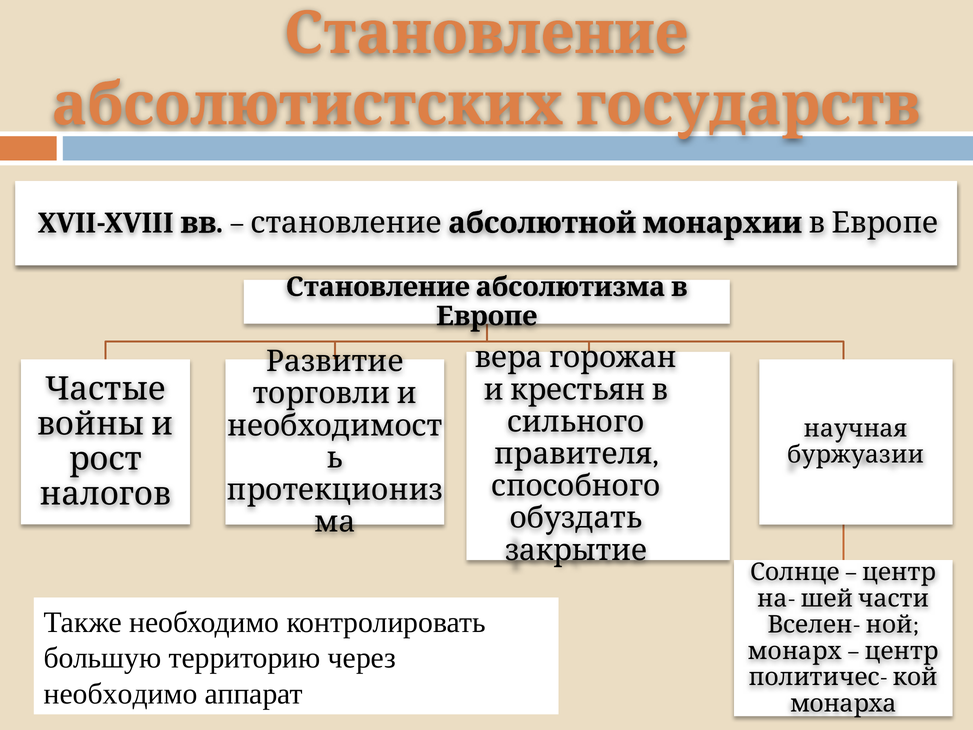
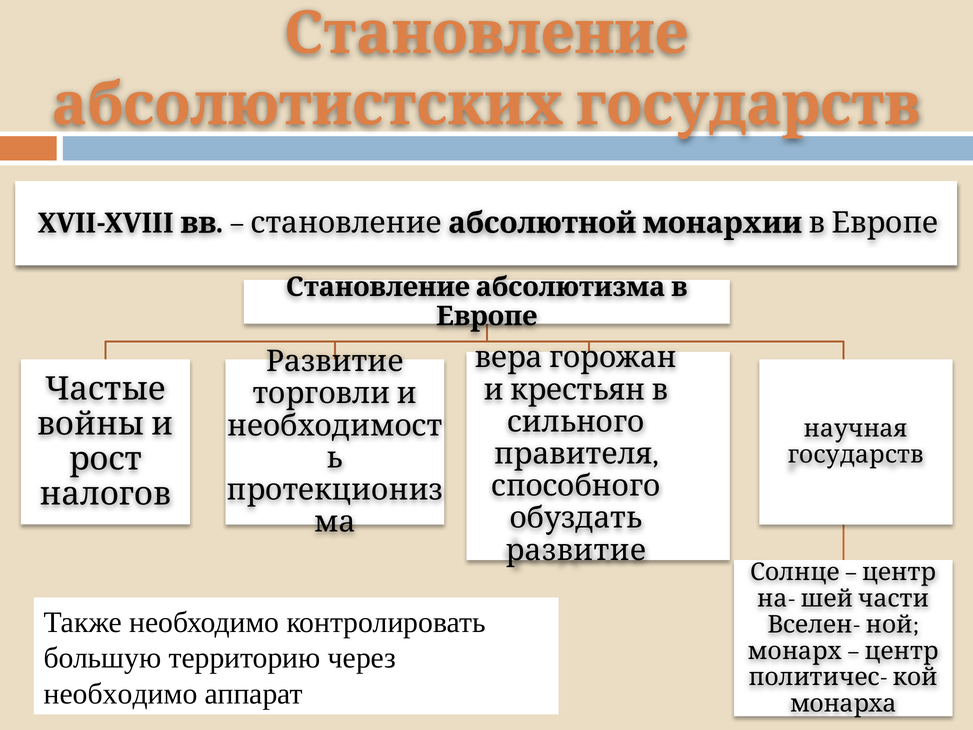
буржуазии: буржуазии -> государств (856, 455)
закрытие: закрытие -> развитие (576, 550)
